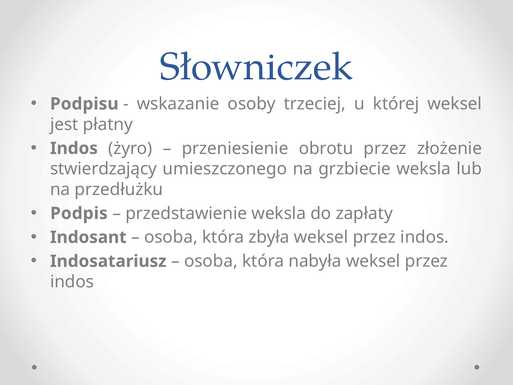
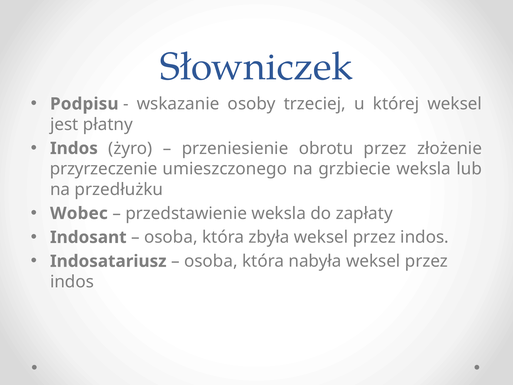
stwierdzający: stwierdzający -> przyrzeczenie (104, 169)
Podpis: Podpis -> Wobec (79, 213)
